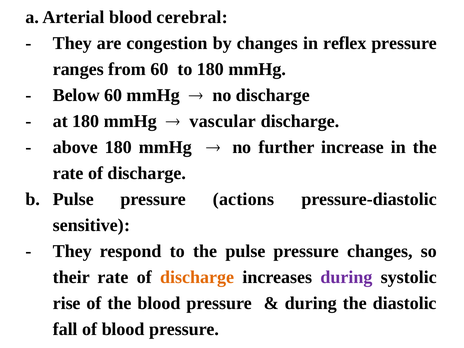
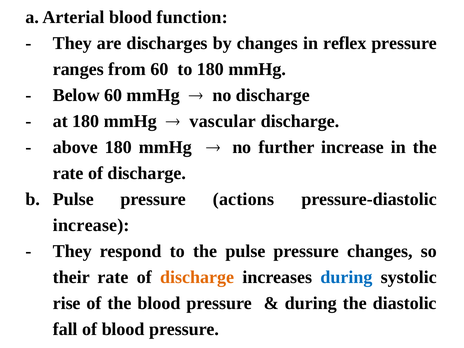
cerebral: cerebral -> function (192, 17)
congestion: congestion -> discharges (167, 43)
sensitive: sensitive -> increase (91, 225)
during colour: purple -> blue (346, 277)
